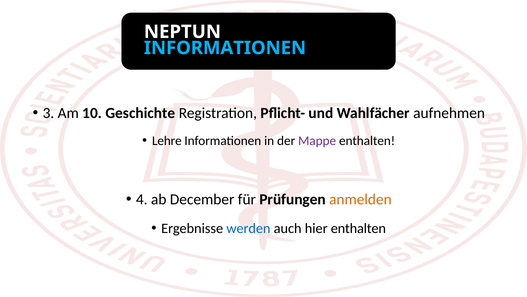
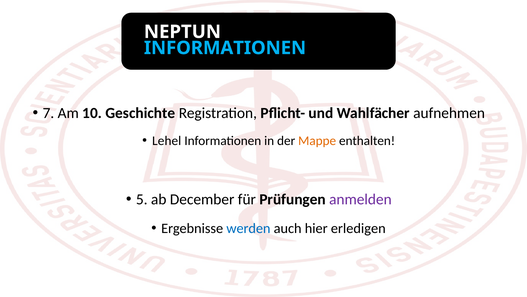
3: 3 -> 7 (48, 113)
Lehre: Lehre -> Lehel (167, 141)
Mappe colour: purple -> orange (317, 141)
4: 4 -> 5 (142, 199)
anmelden colour: orange -> purple (360, 199)
hier enthalten: enthalten -> erledigen (358, 228)
